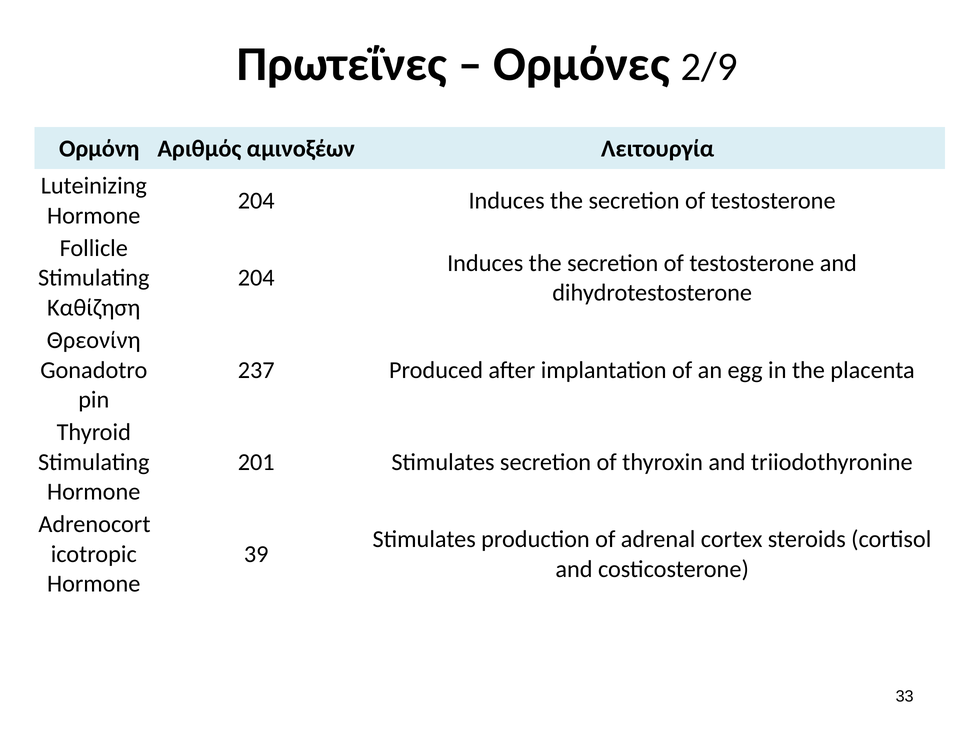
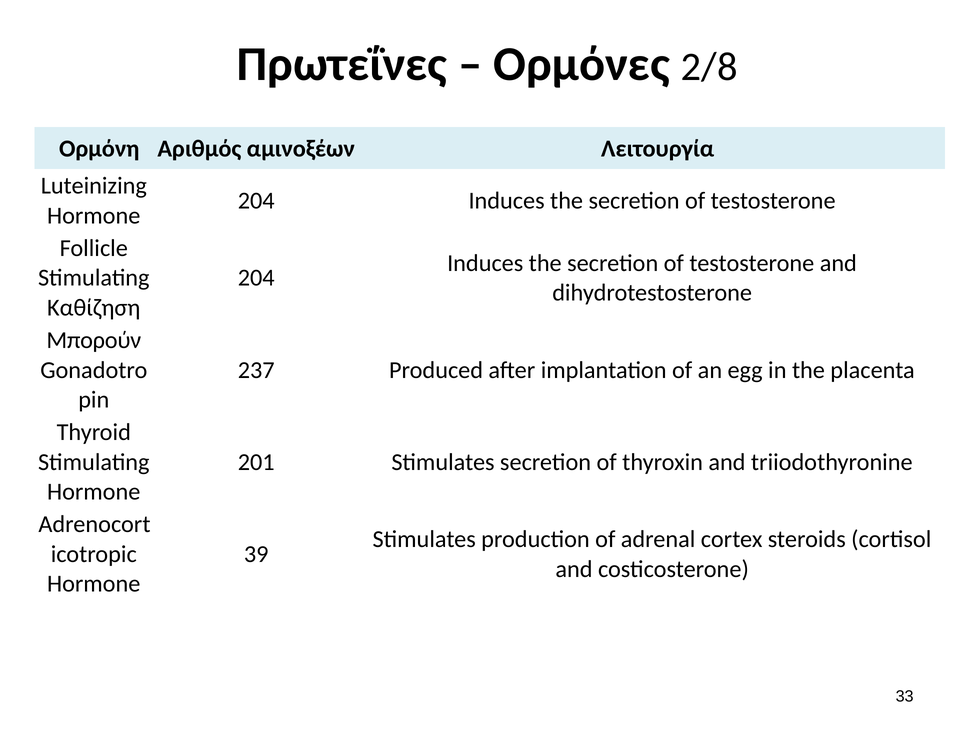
2/9: 2/9 -> 2/8 (709, 67)
Θρεονίνη: Θρεονίνη -> Μπορούν (94, 340)
